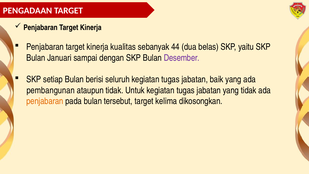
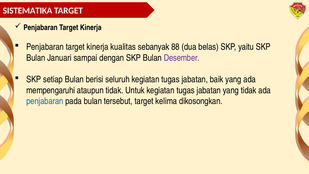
PENGADAAN: PENGADAAN -> SISTEMATIKA (28, 11)
44: 44 -> 88 (175, 47)
pembangunan: pembangunan -> mempengaruhi (51, 90)
penjabaran colour: orange -> blue (45, 101)
